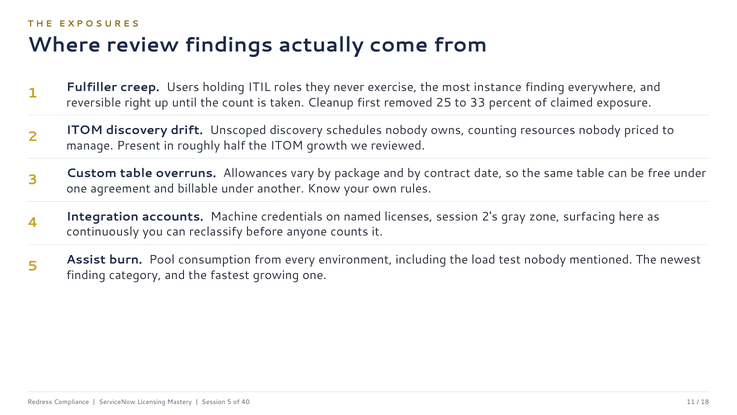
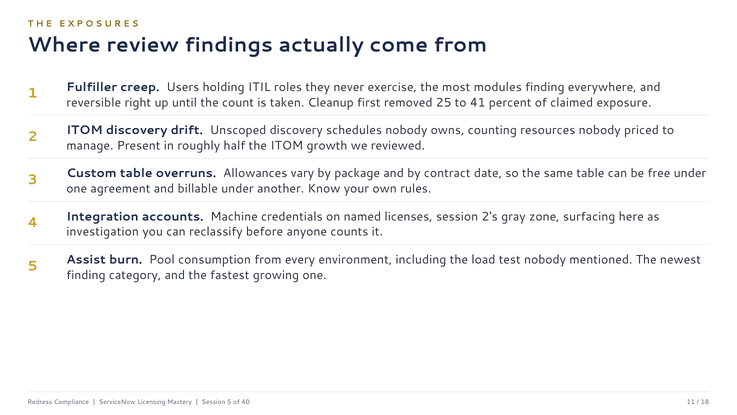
instance: instance -> modules (498, 87)
33: 33 -> 41 (478, 102)
continuously: continuously -> investigation (103, 232)
